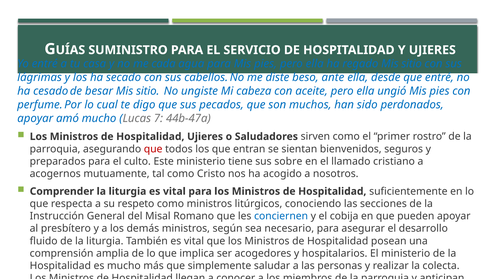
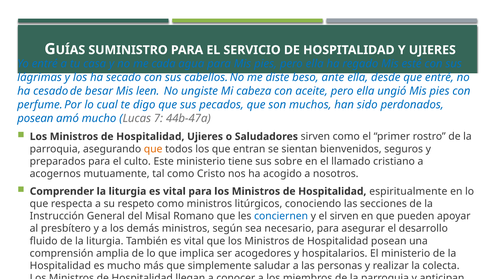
regado Mis sitio: sitio -> esté (412, 64)
besar Mis sitio: sitio -> leen (148, 91)
apoyar: apoyar -> posean (35, 118)
que colour: red -> orange (153, 149)
suficientemente: suficientemente -> espiritualmente (408, 191)
el cobija: cobija -> sirven (344, 216)
